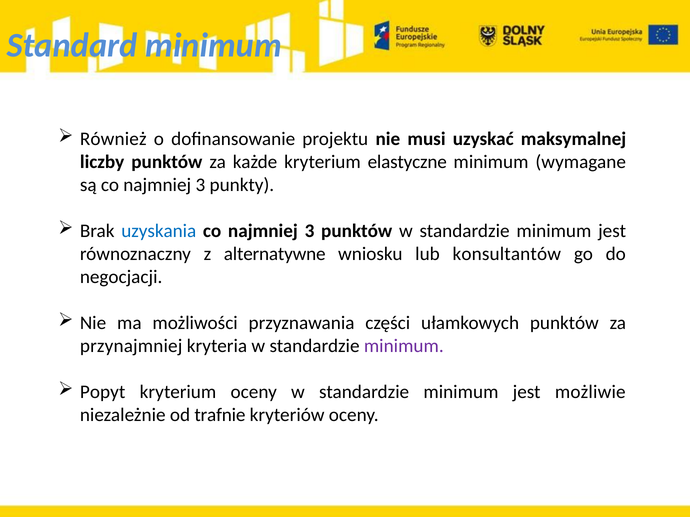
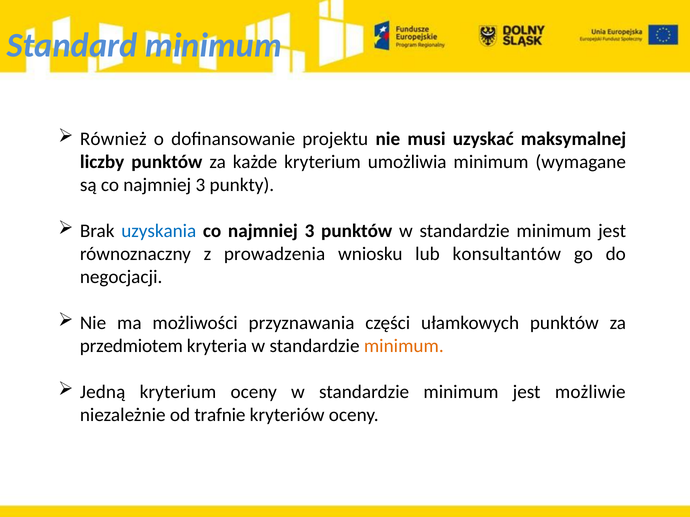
elastyczne: elastyczne -> umożliwia (407, 162)
alternatywne: alternatywne -> prowadzenia (275, 254)
przynajmniej: przynajmniej -> przedmiotem (131, 346)
minimum colour: purple -> orange (404, 346)
Popyt: Popyt -> Jedną (103, 392)
